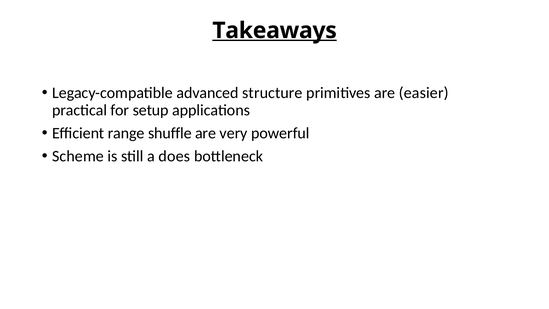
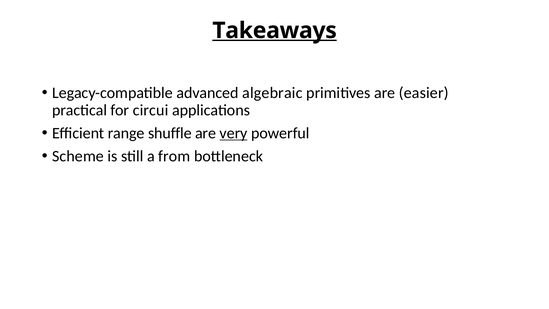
structure: structure -> algebraic (272, 93)
setup: setup -> circui (151, 110)
very underline: none -> present (234, 133)
does: does -> from (174, 156)
